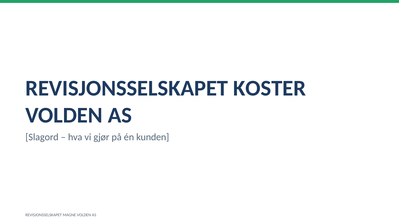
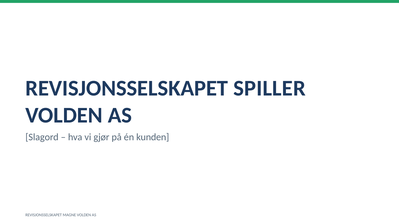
KOSTER: KOSTER -> SPILLER (270, 88)
